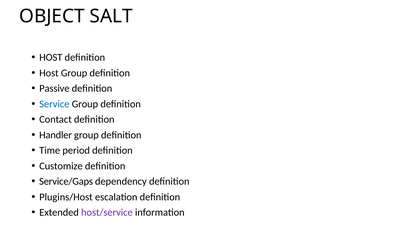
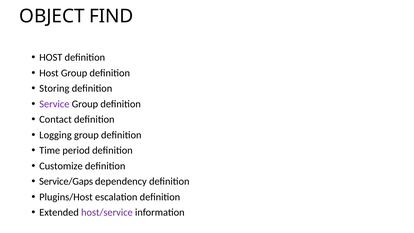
SALT: SALT -> FIND (111, 16)
Passive: Passive -> Storing (54, 88)
Service colour: blue -> purple (54, 104)
Handler: Handler -> Logging (56, 135)
